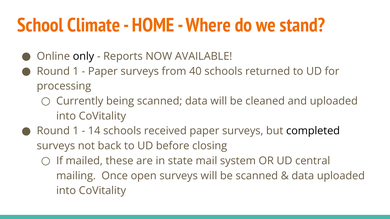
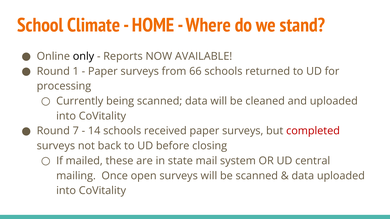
40: 40 -> 66 (195, 71)
1: 1 -> 7 (76, 131)
completed colour: black -> red (313, 131)
